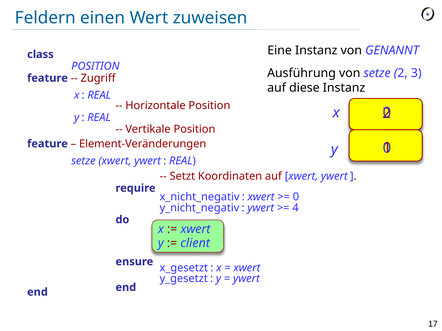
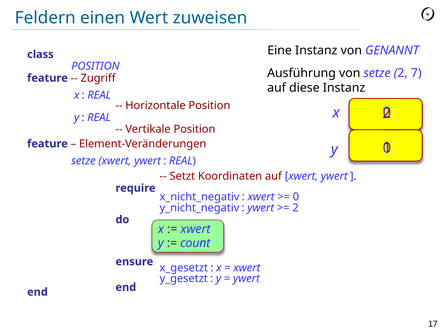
3: 3 -> 7 (416, 73)
4: 4 -> 2 (296, 208)
client: client -> count (195, 244)
